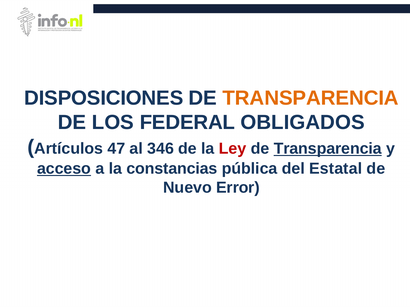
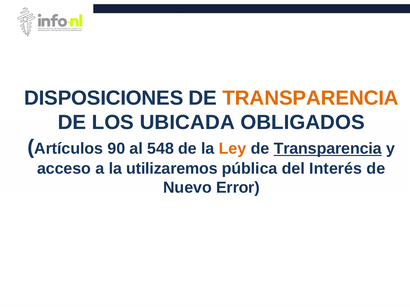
FEDERAL: FEDERAL -> UBICADA (187, 123)
47: 47 -> 90 (116, 149)
346: 346 -> 548 (161, 149)
Ley colour: red -> orange (233, 149)
acceso underline: present -> none (64, 169)
constancias: constancias -> utilizaremos (172, 169)
Estatal: Estatal -> Interés (336, 169)
